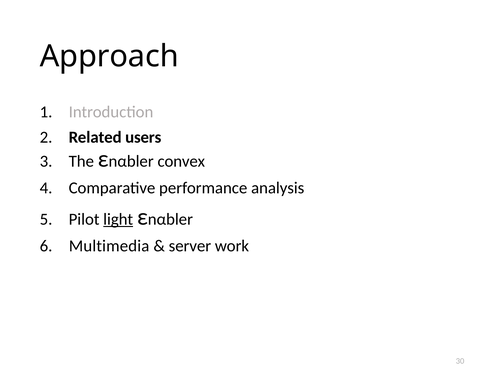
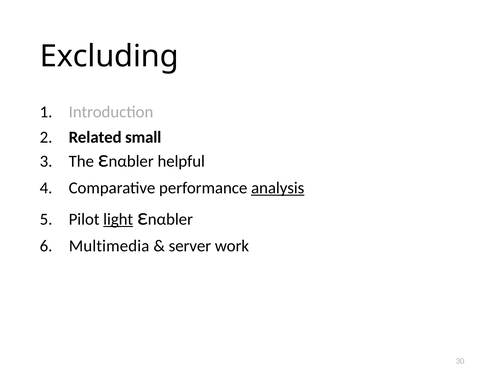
Approach: Approach -> Excluding (109, 56)
users: users -> small (143, 137)
convex: convex -> helpful (181, 161)
analysis underline: none -> present (278, 188)
